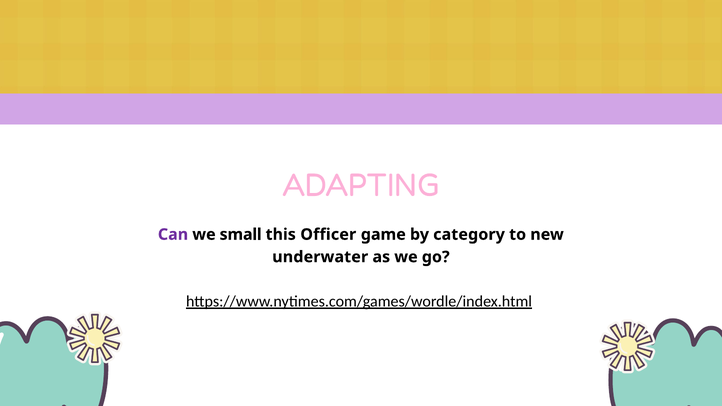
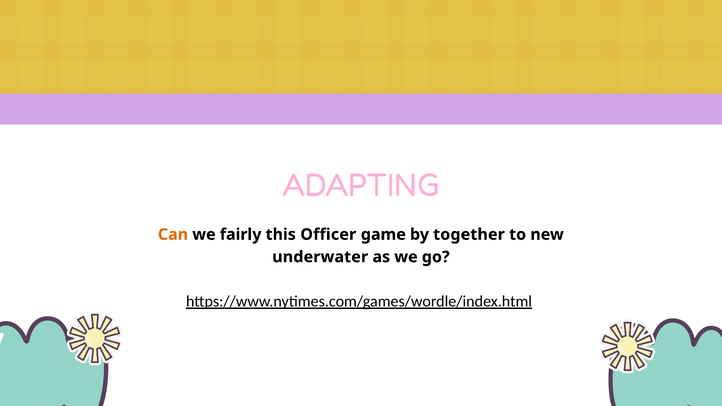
Can colour: purple -> orange (173, 235)
small: small -> fairly (241, 235)
category: category -> together (469, 235)
